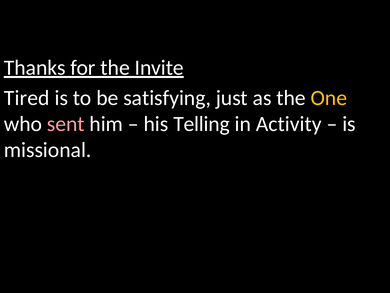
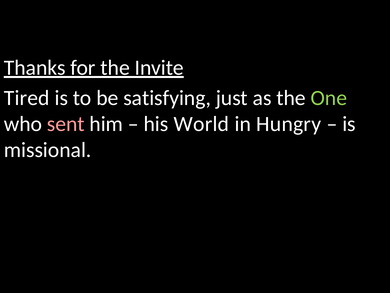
One colour: yellow -> light green (329, 98)
Telling: Telling -> World (201, 124)
Activity: Activity -> Hungry (289, 124)
